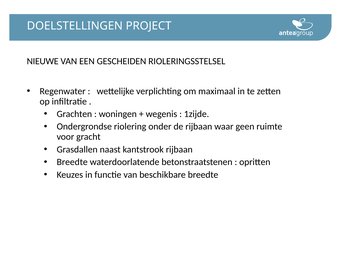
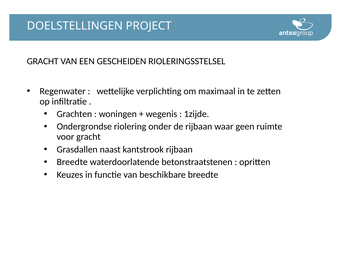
NIEUWE: NIEUWE -> GRACHT (43, 61)
